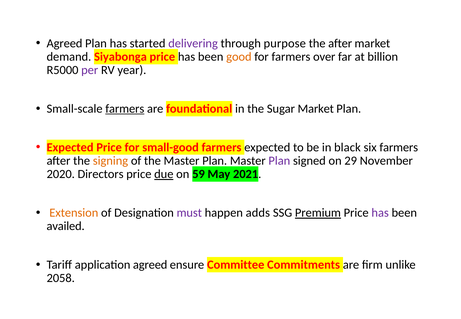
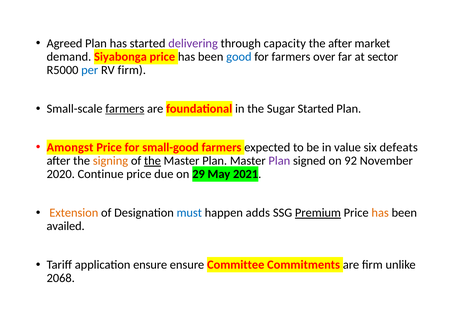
purpose: purpose -> capacity (285, 43)
good colour: orange -> blue (239, 57)
billion: billion -> sector (383, 57)
per colour: purple -> blue (90, 70)
RV year: year -> firm (132, 70)
Sugar Market: Market -> Started (316, 109)
Expected: Expected -> Amongst (70, 147)
black: black -> value (348, 147)
six farmers: farmers -> defeats (399, 147)
the underline: none -> present (152, 161)
29: 29 -> 92 (351, 161)
Directors: Directors -> Continue (101, 174)
due underline: present -> none (164, 174)
59: 59 -> 29 (199, 174)
must colour: purple -> blue (189, 213)
has colour: purple -> orange (380, 213)
application agreed: agreed -> ensure (150, 265)
2058: 2058 -> 2068 (61, 278)
